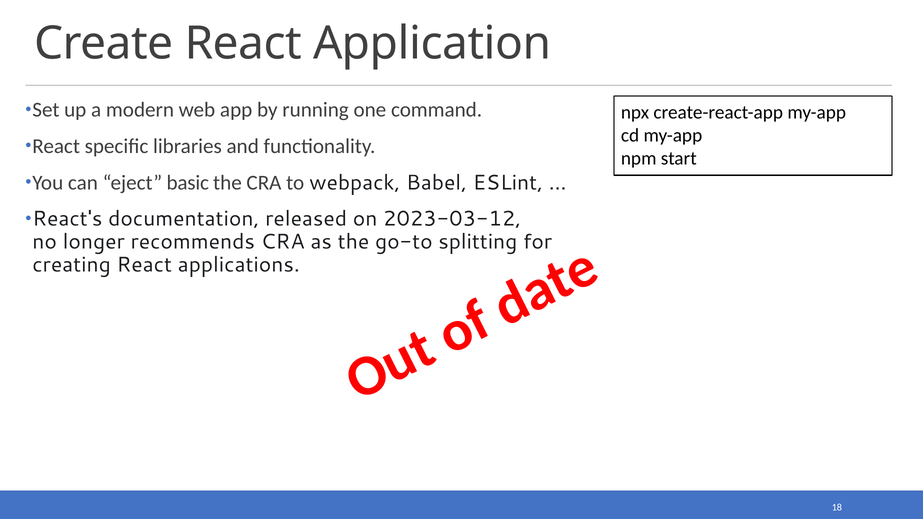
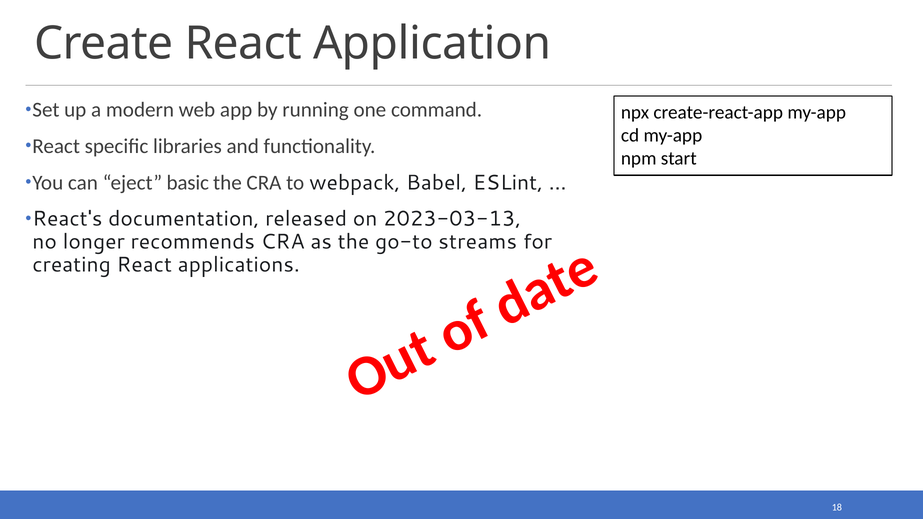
2023-03-12: 2023-03-12 -> 2023-03-13 (452, 219)
splitting: splitting -> streams (478, 242)
